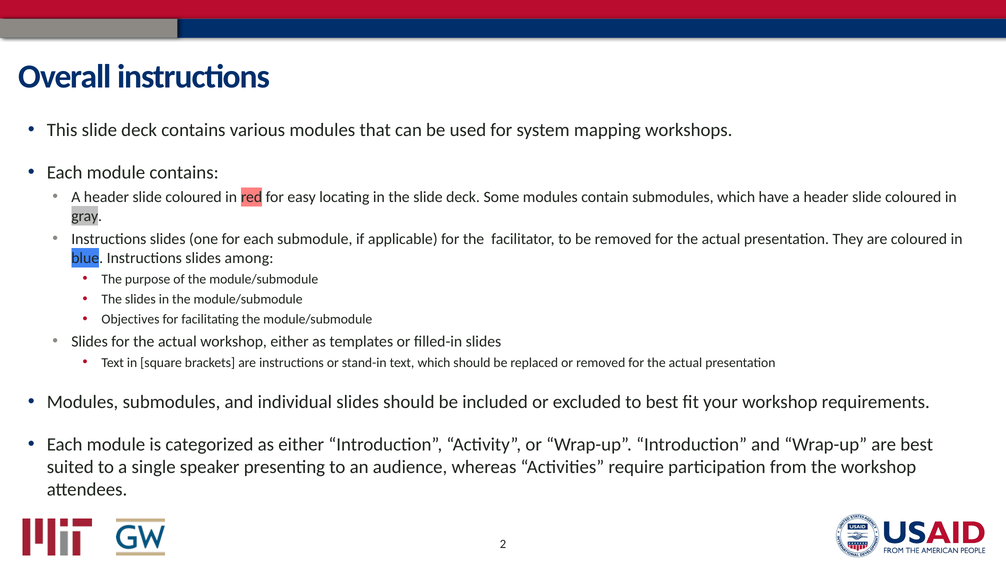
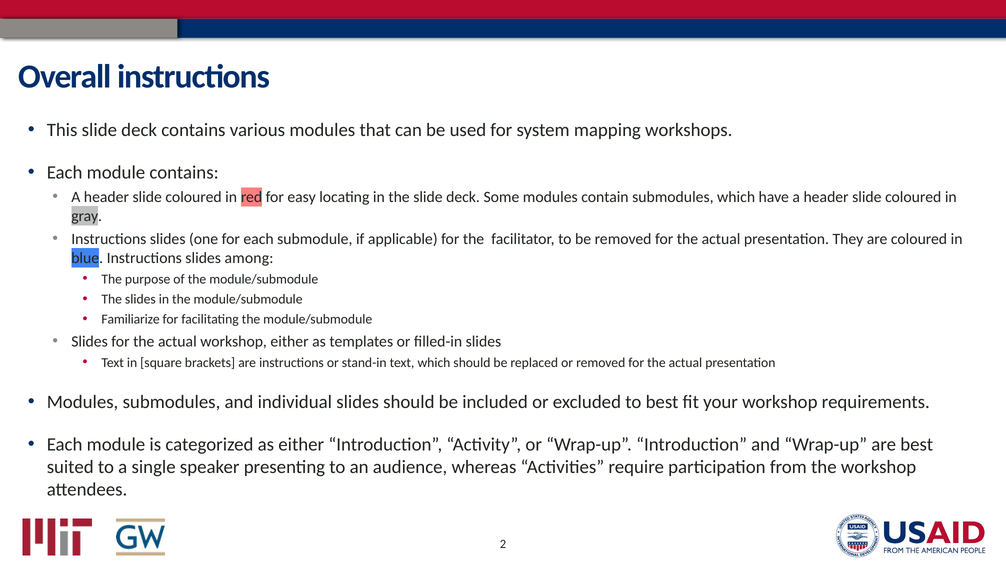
Objectives: Objectives -> Familiarize (131, 319)
